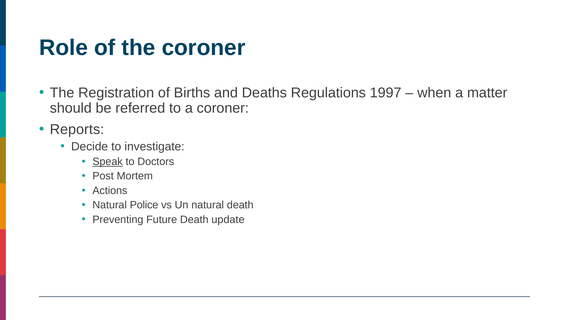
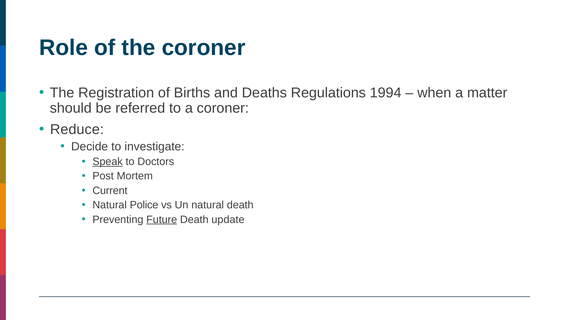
1997: 1997 -> 1994 (386, 93)
Reports: Reports -> Reduce (77, 129)
Actions: Actions -> Current (110, 191)
Future underline: none -> present (162, 220)
